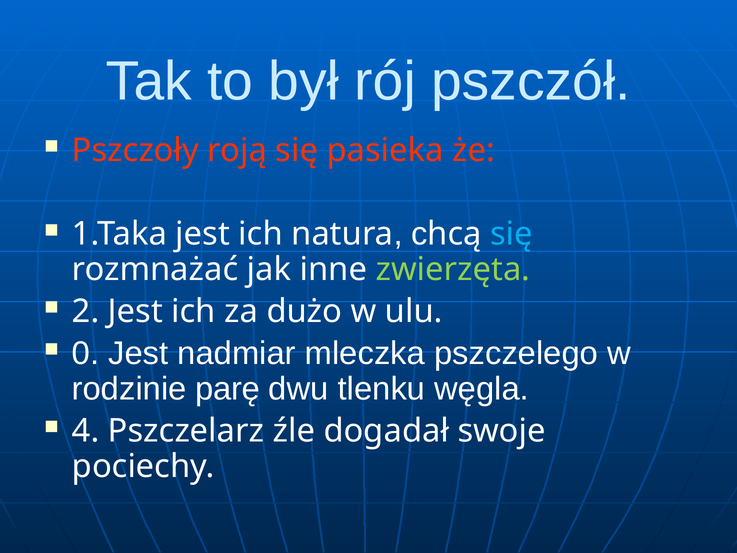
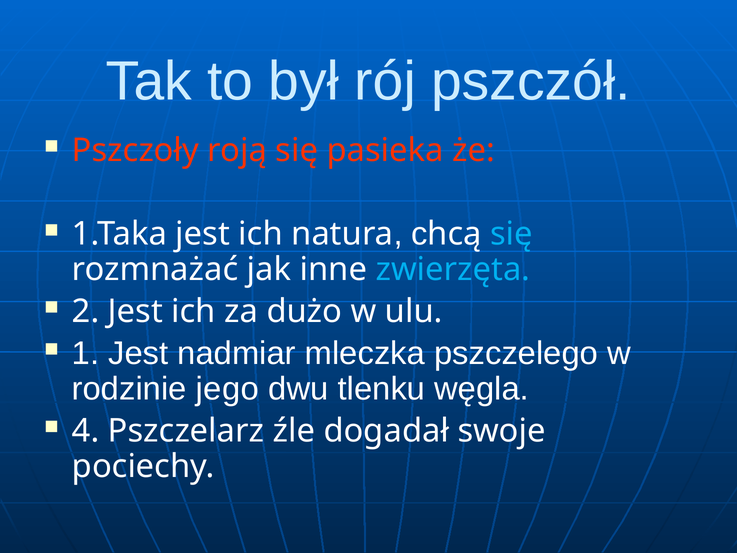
zwierzęta colour: light green -> light blue (453, 269)
0: 0 -> 1 (86, 353)
parę: parę -> jego (227, 389)
